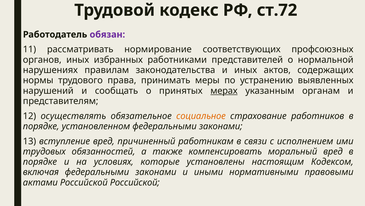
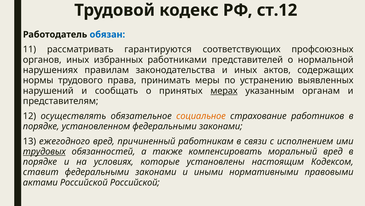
ст.72: ст.72 -> ст.12 (277, 10)
обязан colour: purple -> blue (107, 34)
нормирование: нормирование -> гарантируются (158, 49)
вступление: вступление -> ежегодного (65, 141)
трудовых underline: none -> present (44, 151)
включая: включая -> ставит (41, 172)
